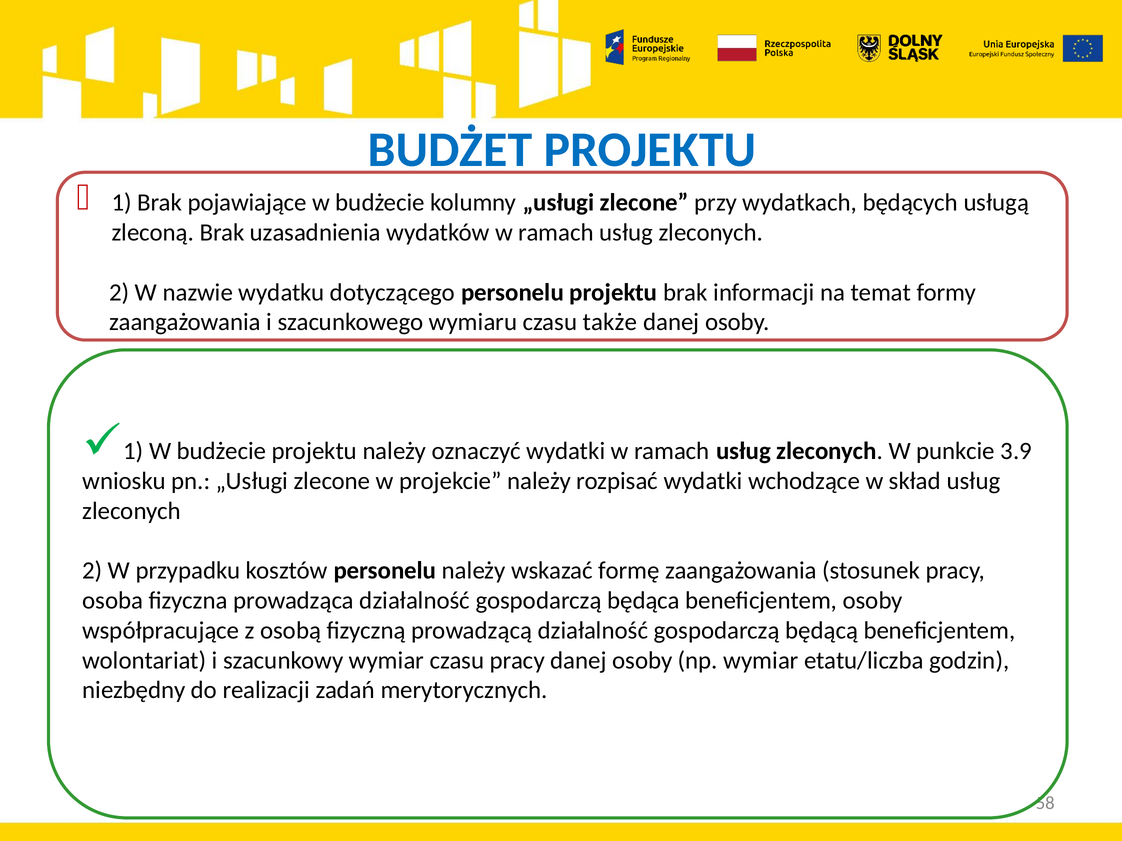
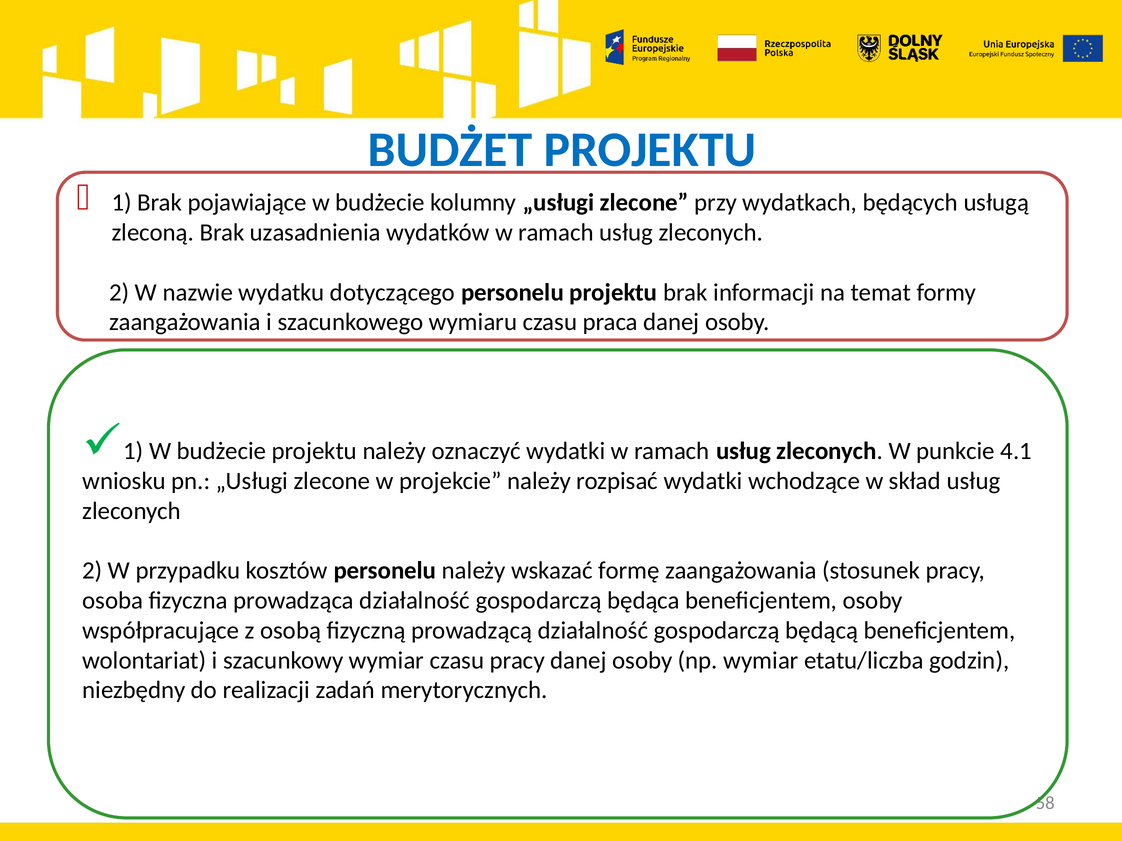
także: także -> praca (610, 322)
3.9: 3.9 -> 4.1 (1016, 451)
